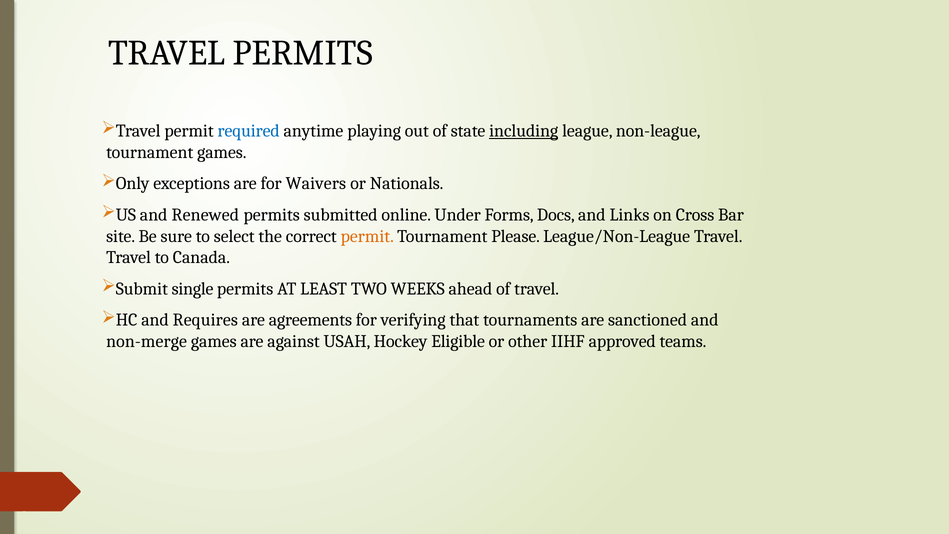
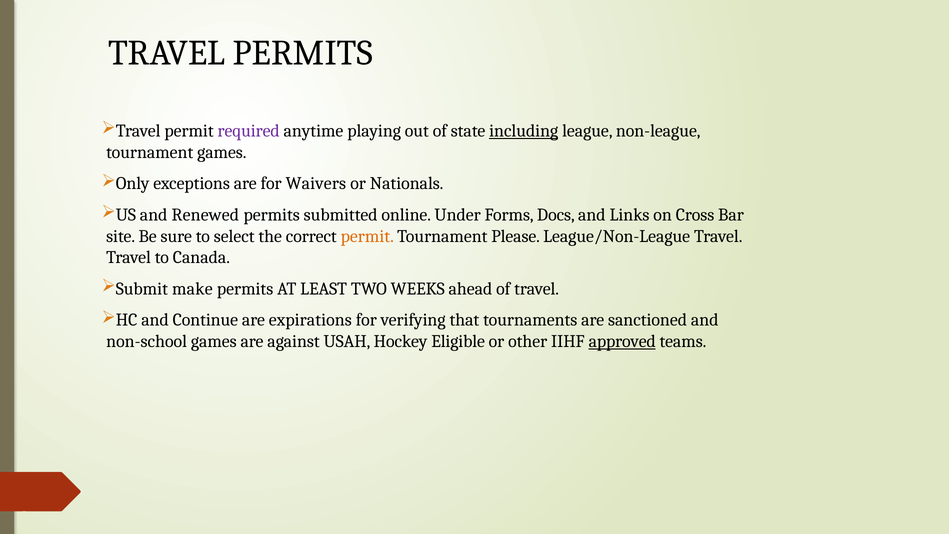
required colour: blue -> purple (249, 131)
single: single -> make (192, 289)
Requires: Requires -> Continue (205, 320)
agreements: agreements -> expirations (310, 320)
non-merge: non-merge -> non-school (147, 341)
approved underline: none -> present (622, 341)
